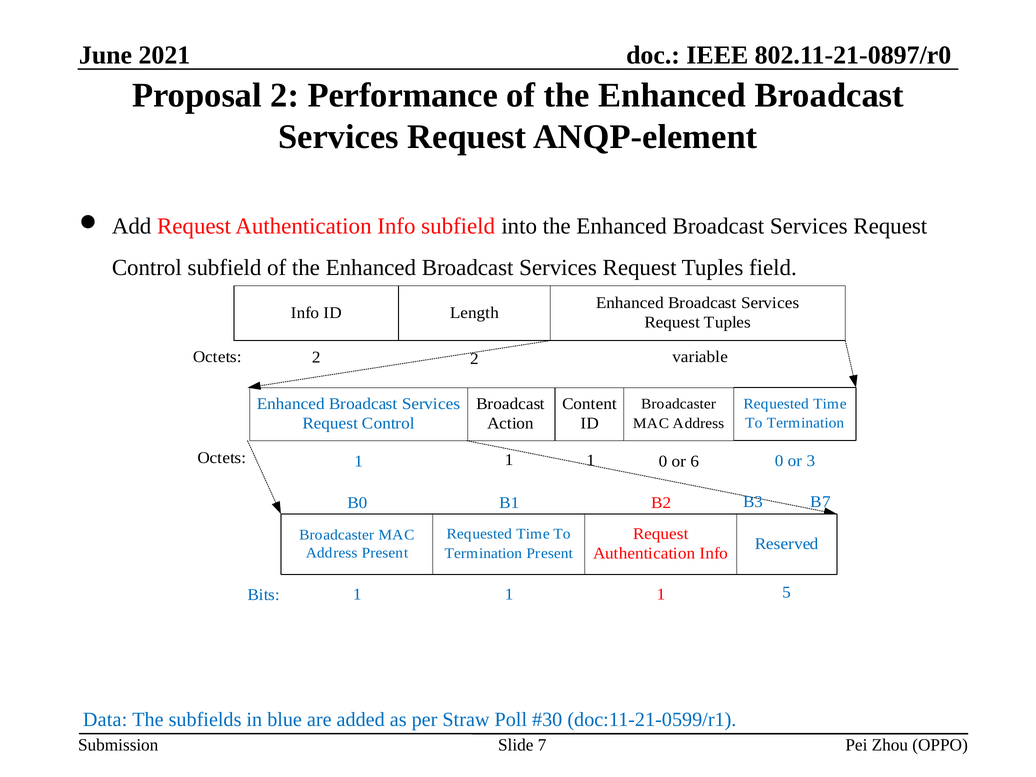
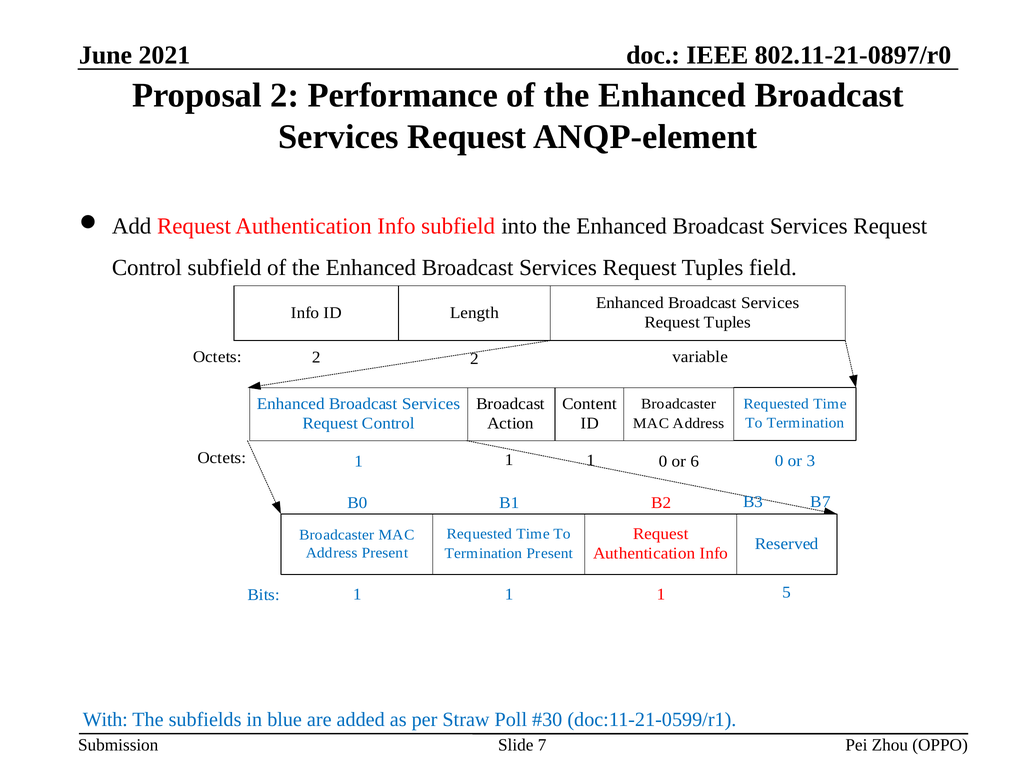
Data: Data -> With (105, 719)
